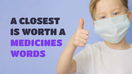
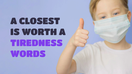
MEDICINES: MEDICINES -> TIREDNESS (37, 43)
